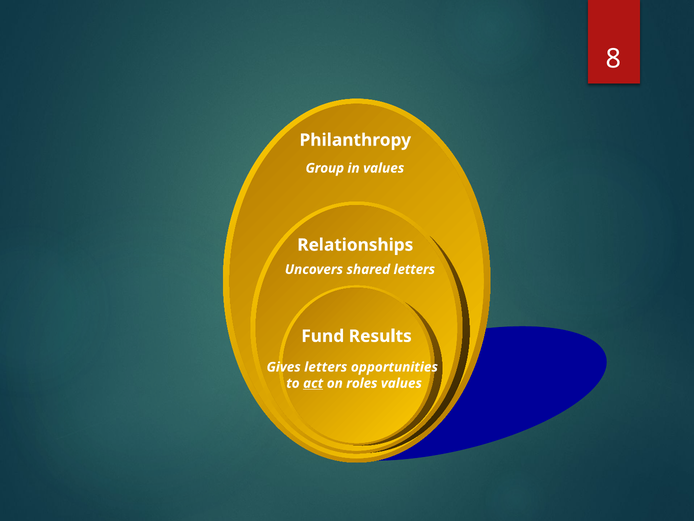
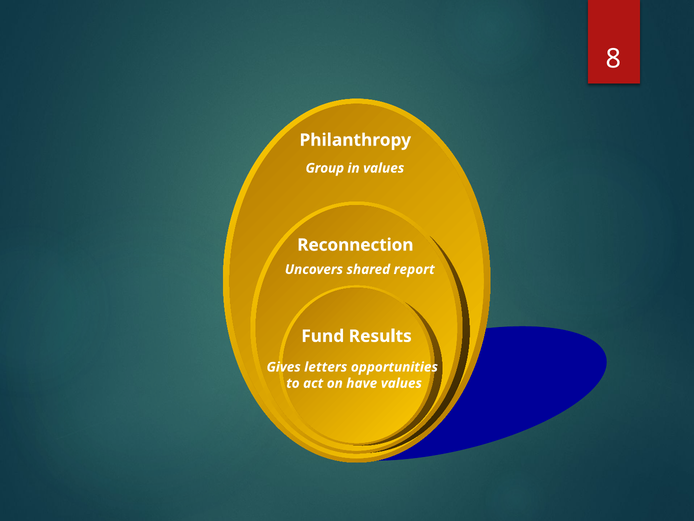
Relationships: Relationships -> Reconnection (355, 245)
shared letters: letters -> report (414, 269)
act underline: present -> none (313, 383)
roles: roles -> have (362, 383)
